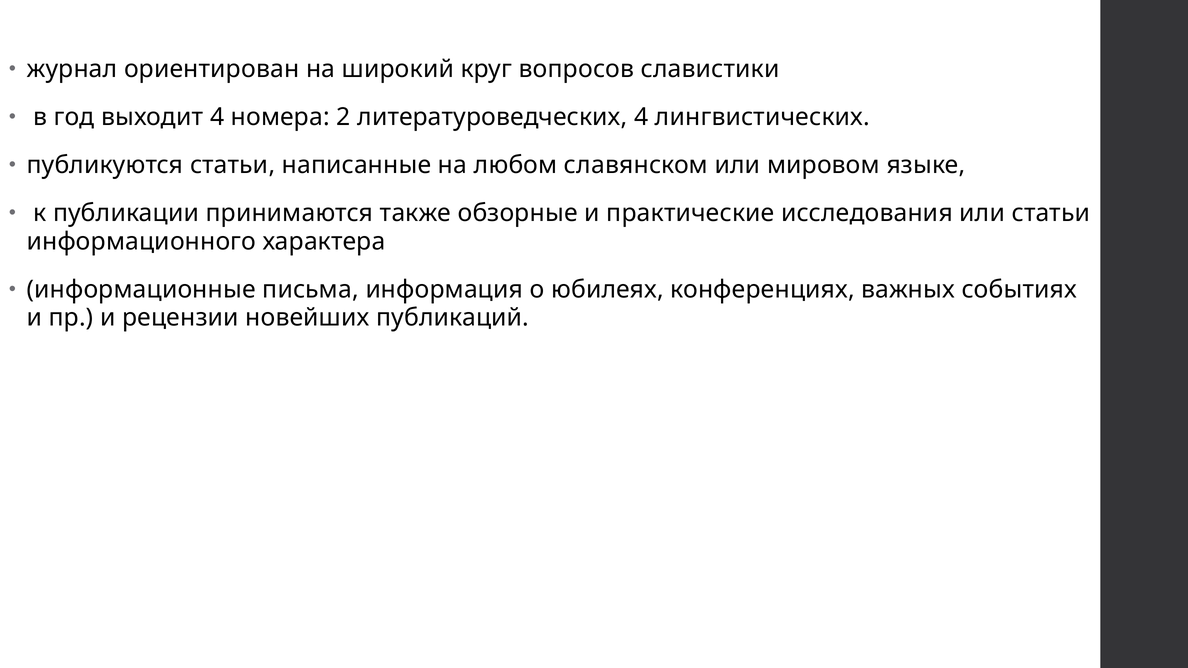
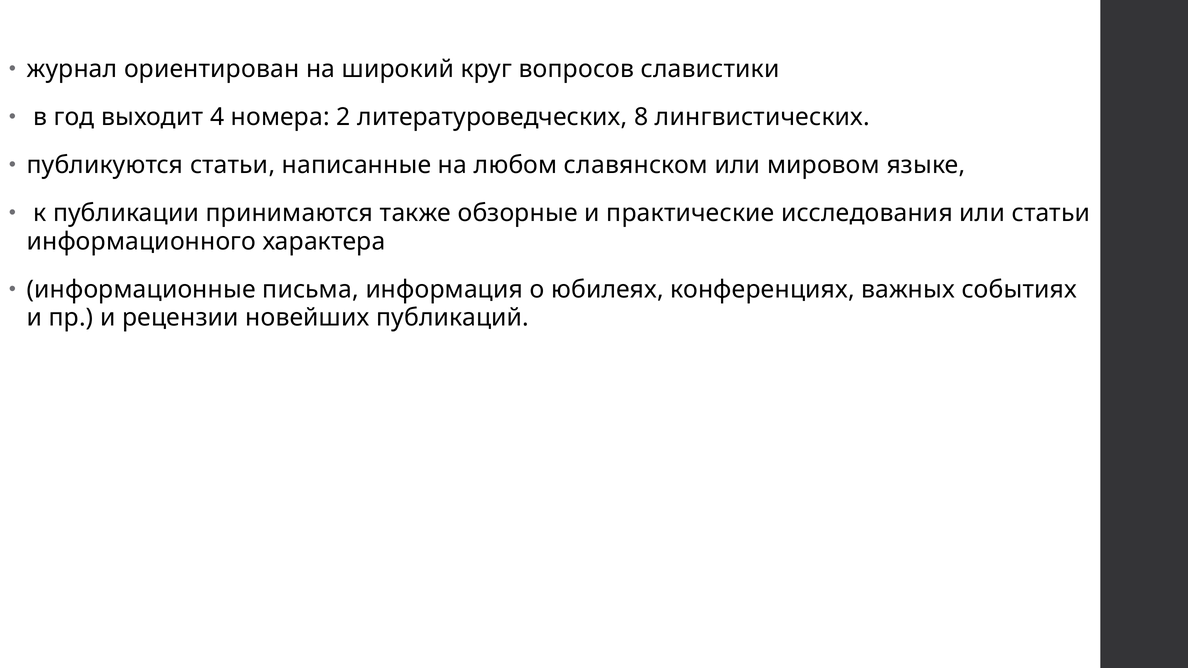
литературоведческих 4: 4 -> 8 (641, 117)
